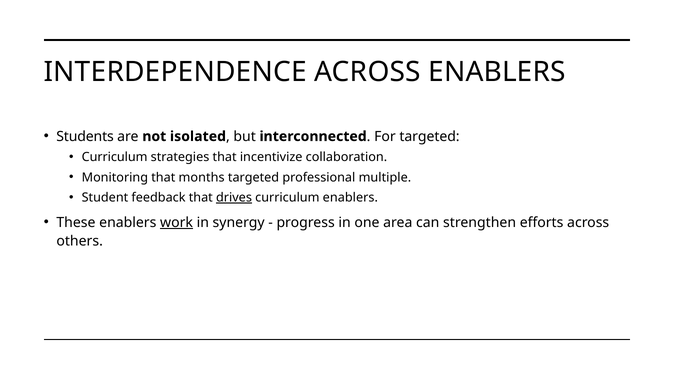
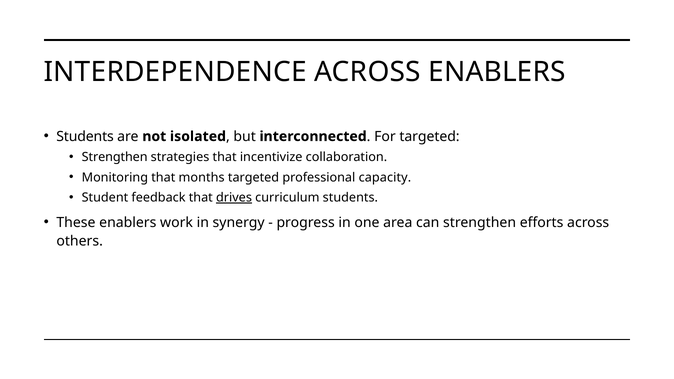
Curriculum: Curriculum -> Strengthen (115, 157)
multiple: multiple -> capacity (385, 178)
curriculum enablers: enablers -> students (350, 198)
work underline: present -> none (177, 223)
